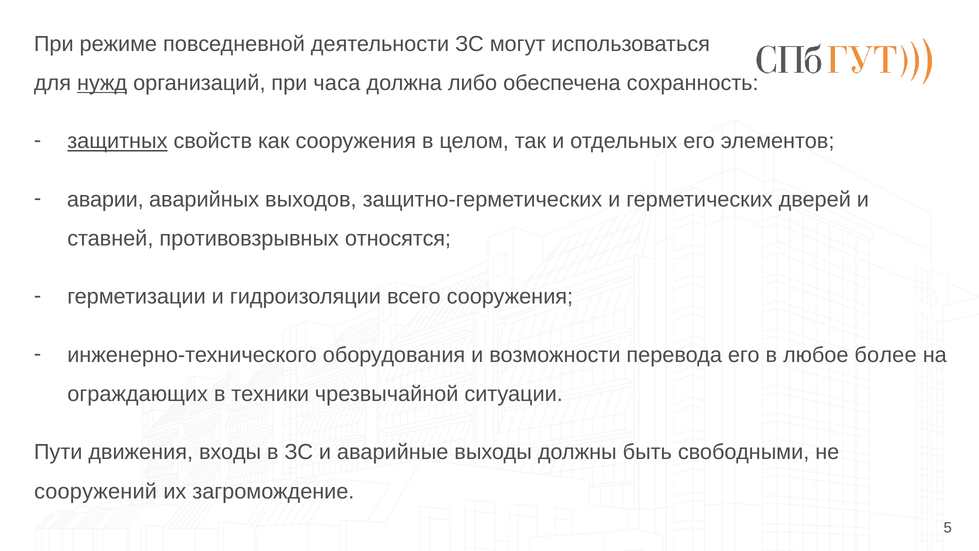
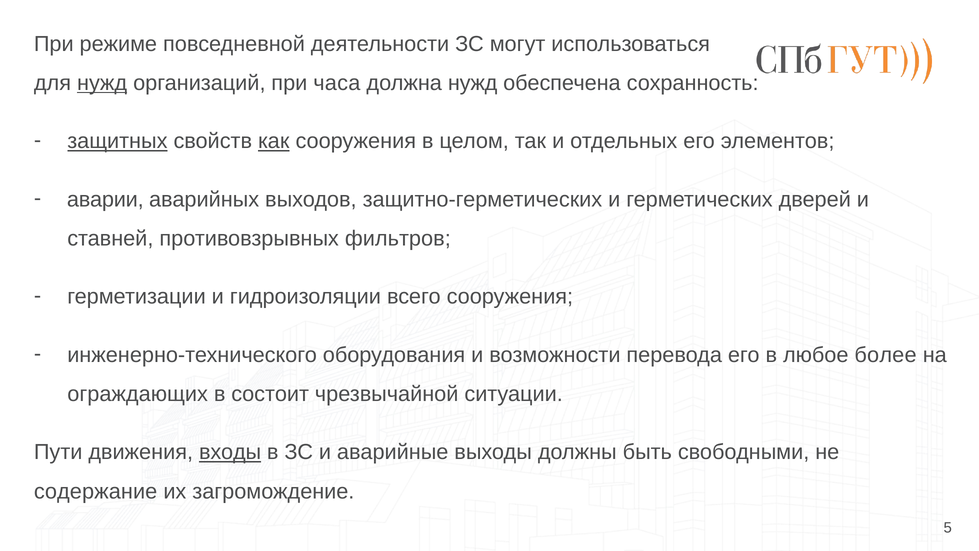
должна либо: либо -> нужд (473, 83)
как underline: none -> present (274, 141)
относятся: относятся -> фильтров (398, 238)
техники: техники -> состоит (270, 394)
входы underline: none -> present (230, 452)
сооружений: сооружений -> содержание (96, 491)
